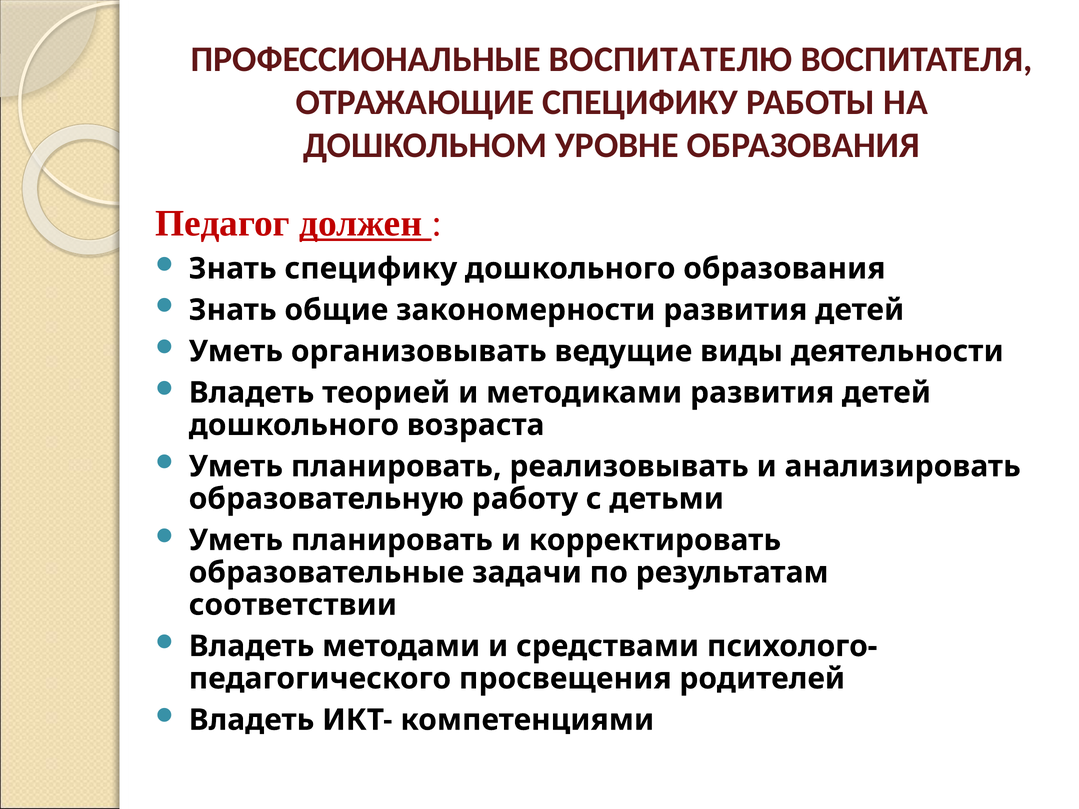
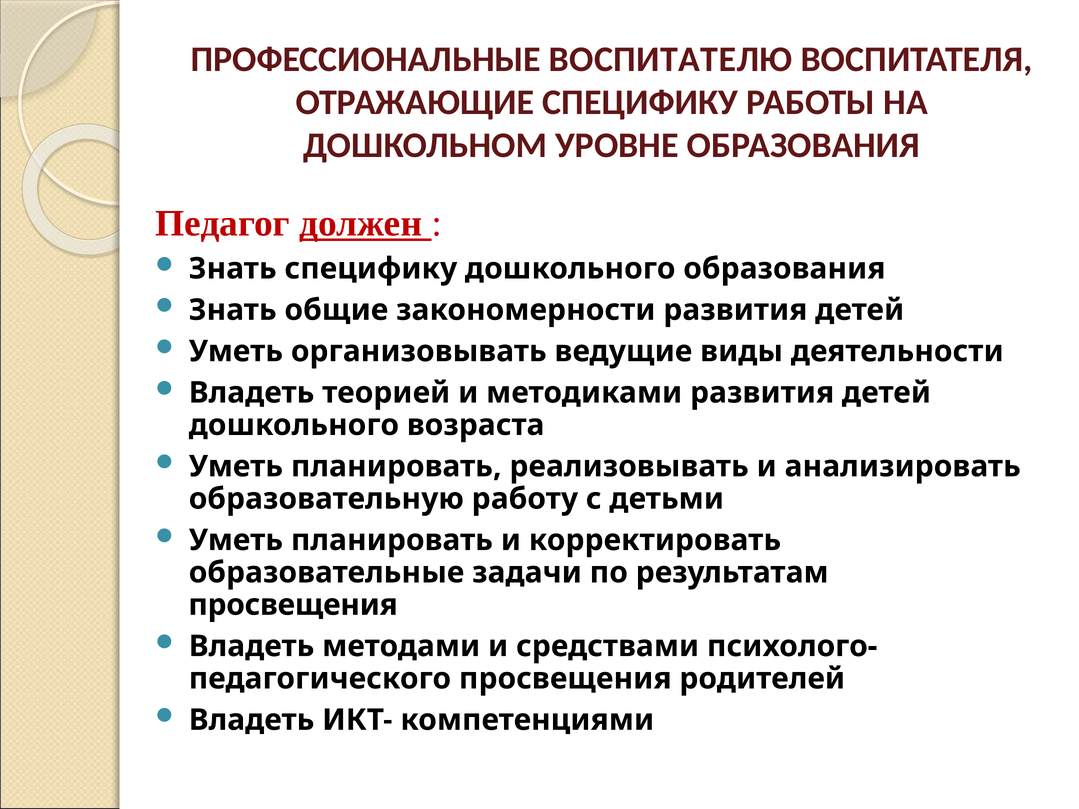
соответствии: соответствии -> просвещения (293, 605)
